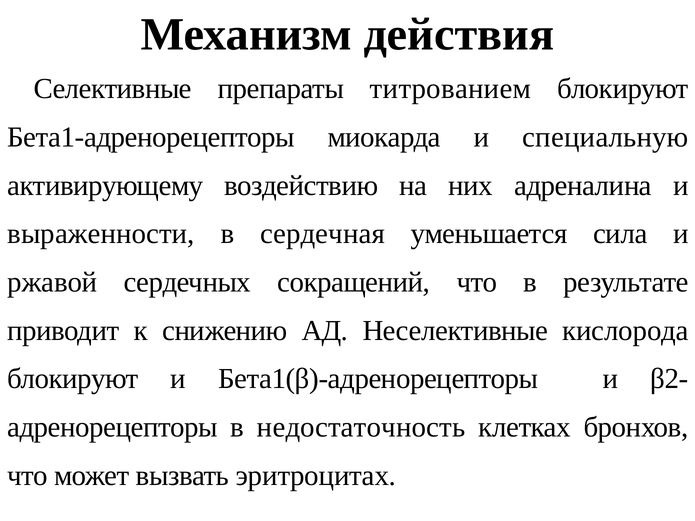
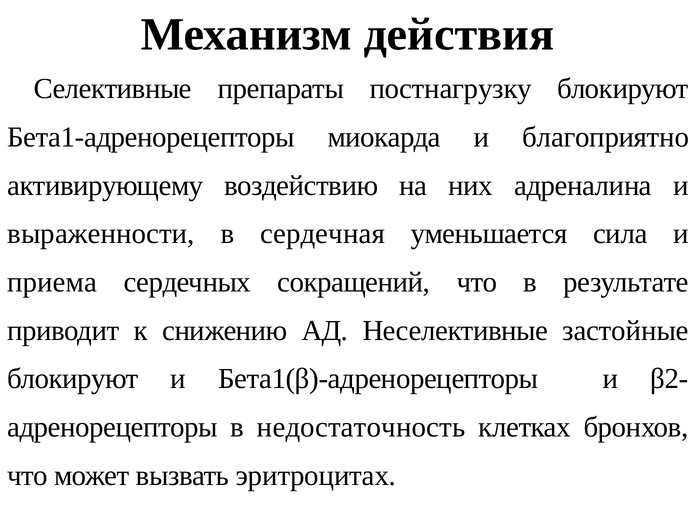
титрованием: титрованием -> постнагрузку (451, 89)
специальную: специальную -> благоприятно (606, 137)
ржавой: ржавой -> приема (52, 282)
кислорода: кислорода -> застойные (625, 331)
